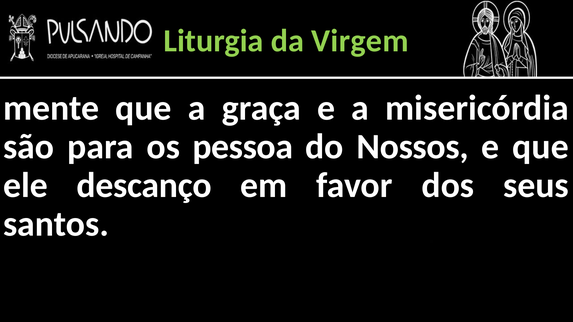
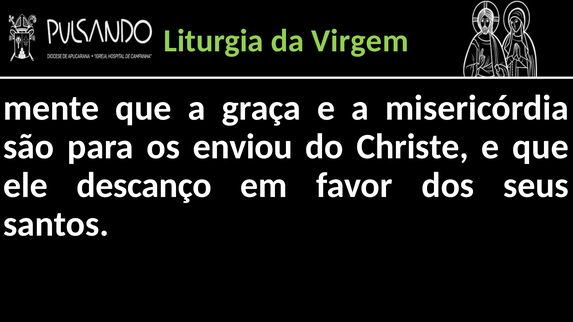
pessoa: pessoa -> enviou (243, 147)
Nossos: Nossos -> Christe (413, 147)
